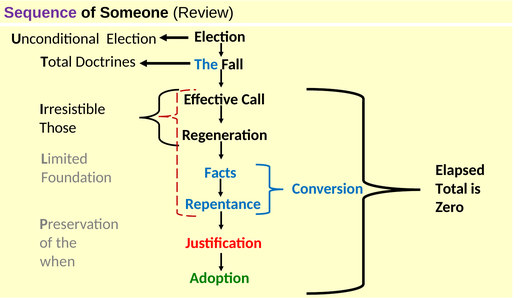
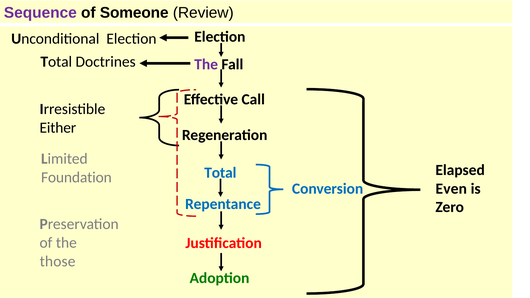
The colour: blue -> purple (206, 64)
Those: Those -> Either (58, 128)
Facts: Facts -> Total (220, 173)
Total: Total -> Even (451, 189)
when: when -> those (58, 261)
